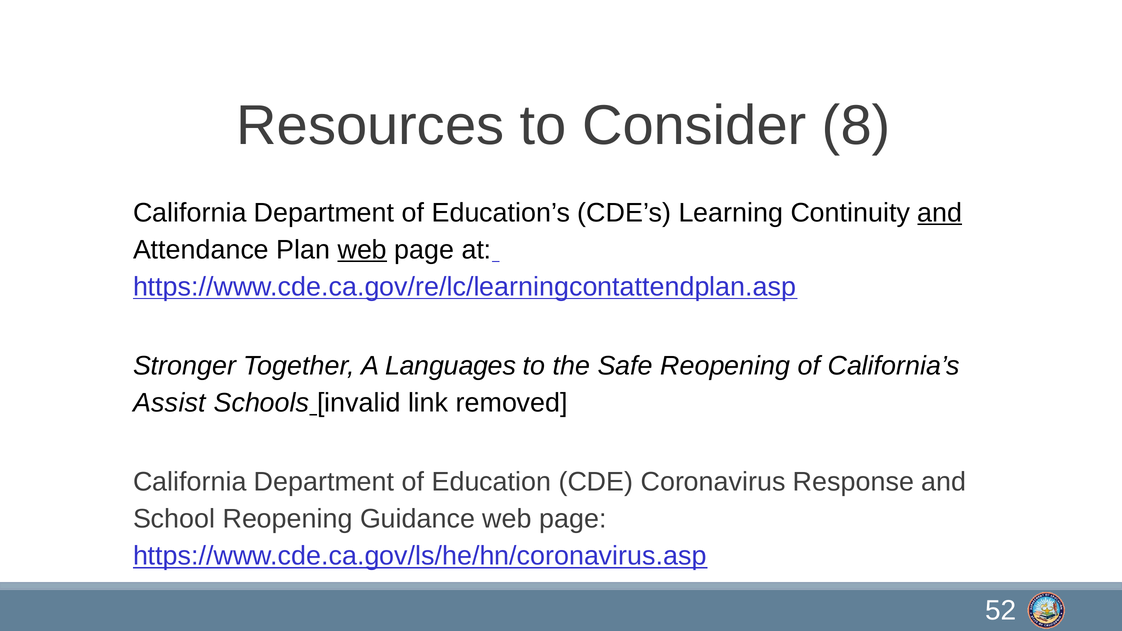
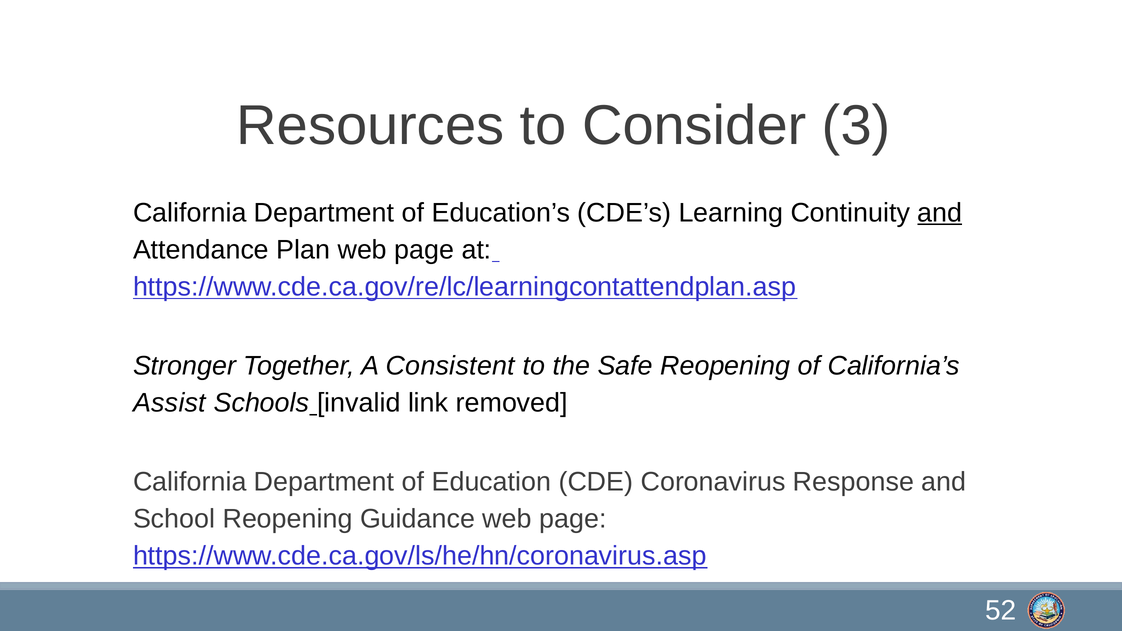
8: 8 -> 3 (856, 126)
web underline: present -> none (362, 250)
Languages: Languages -> Consistent (450, 366)
